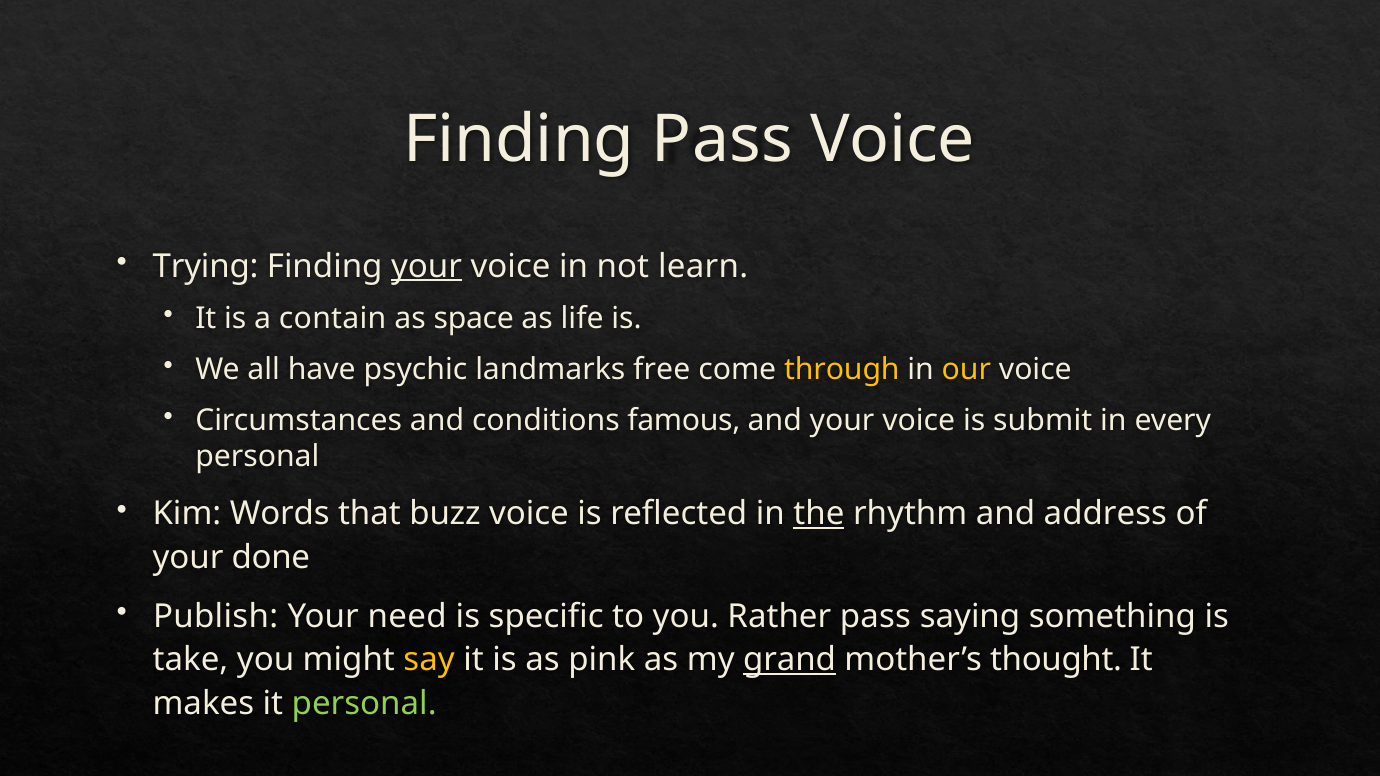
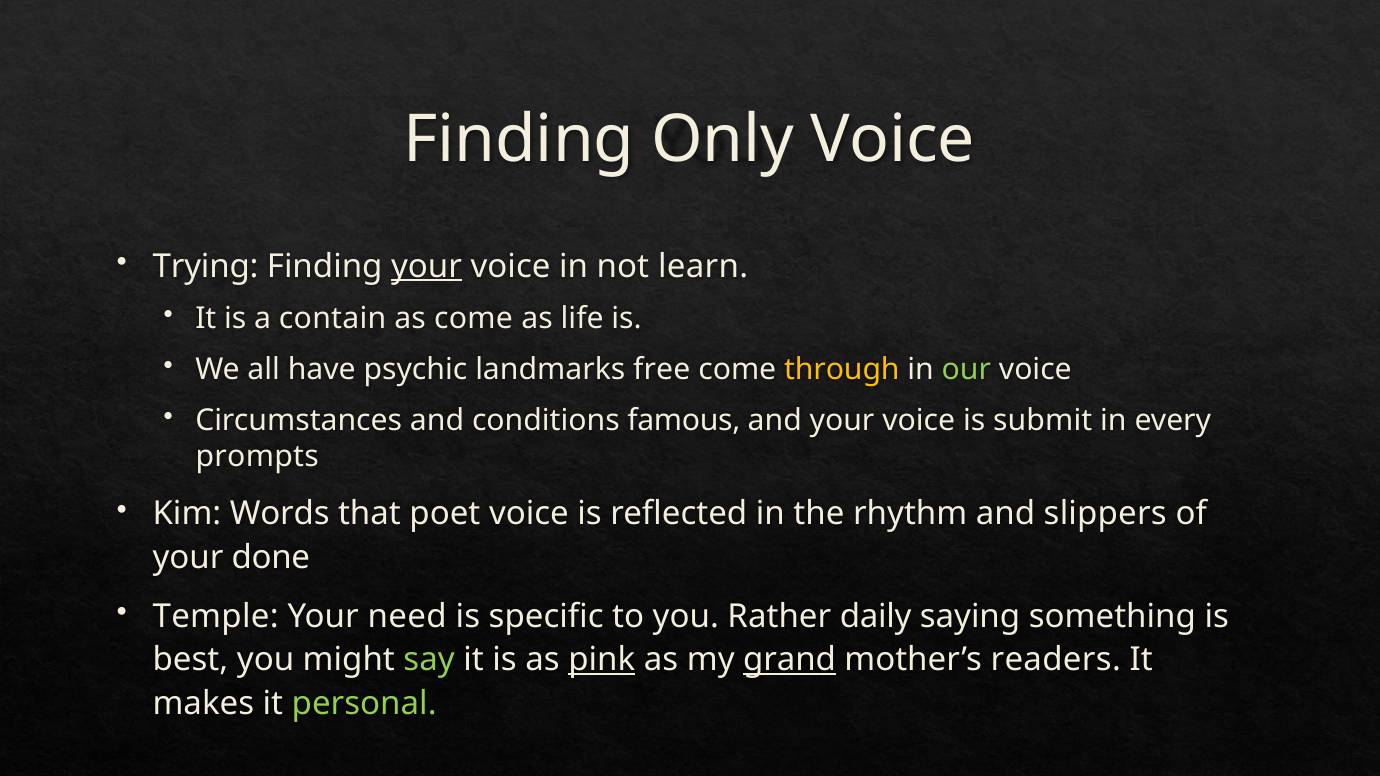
Finding Pass: Pass -> Only (723, 140)
as space: space -> come (474, 319)
our colour: yellow -> light green (966, 370)
personal: personal -> prompts (257, 457)
buzz: buzz -> poet (445, 514)
the underline: present -> none (819, 514)
address: address -> slippers (1105, 514)
Publish: Publish -> Temple (216, 616)
Rather pass: pass -> daily (876, 616)
take: take -> best (190, 660)
say colour: yellow -> light green (429, 660)
pink underline: none -> present (602, 660)
thought: thought -> readers (1056, 660)
